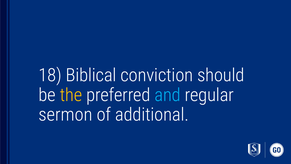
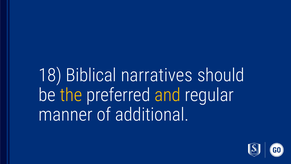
conviction: conviction -> narratives (157, 75)
and colour: light blue -> yellow (168, 95)
sermon: sermon -> manner (66, 114)
